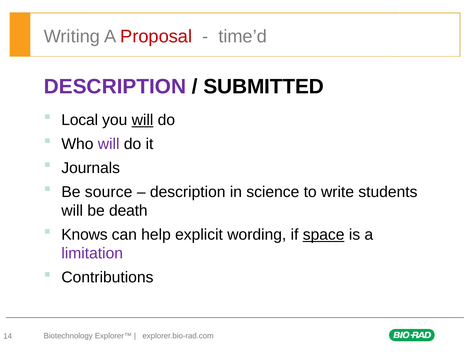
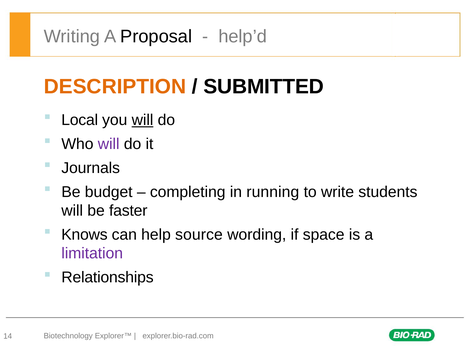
Proposal colour: red -> black (156, 36)
time’d: time’d -> help’d (243, 36)
DESCRIPTION colour: purple -> orange (115, 87)
source: source -> budget (109, 192)
description: description -> completing (188, 192)
science: science -> running (273, 192)
death: death -> faster (128, 211)
explicit: explicit -> source (199, 235)
space underline: present -> none (324, 235)
Contributions: Contributions -> Relationships (107, 277)
